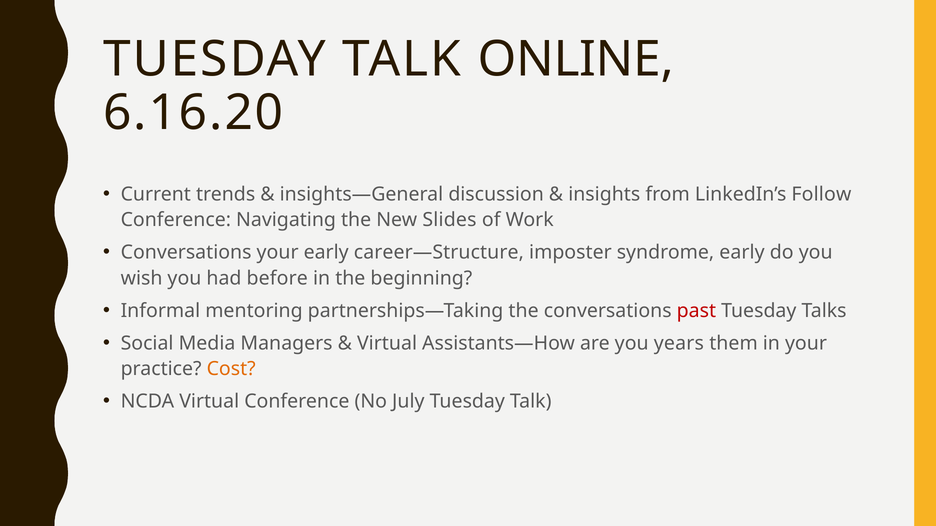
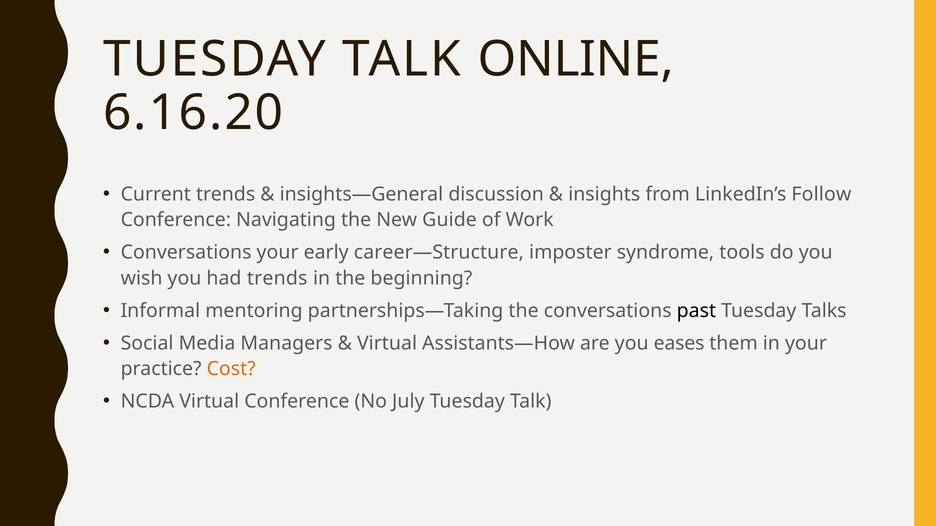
Slides: Slides -> Guide (450, 220)
syndrome early: early -> tools (742, 253)
had before: before -> trends (277, 278)
past colour: red -> black (696, 311)
years: years -> eases (679, 344)
